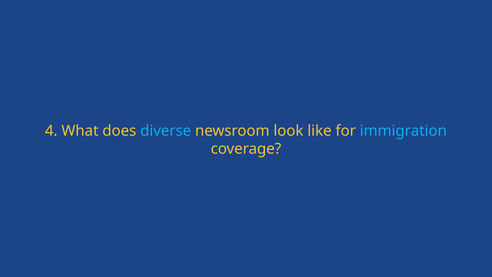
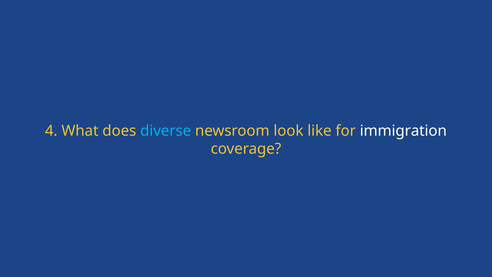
immigration colour: light blue -> white (403, 131)
